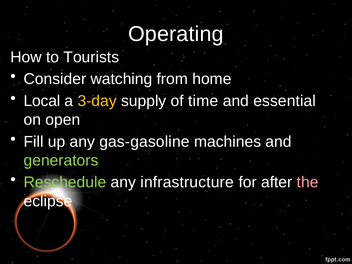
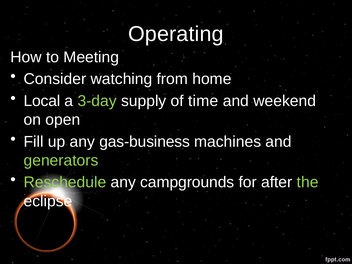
Tourists: Tourists -> Meeting (91, 57)
3-day colour: yellow -> light green (97, 101)
essential: essential -> weekend (285, 101)
gas-gasoline: gas-gasoline -> gas-business (145, 142)
infrastructure: infrastructure -> campgrounds (187, 182)
the colour: pink -> light green (308, 182)
